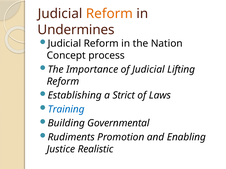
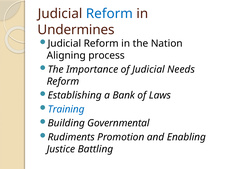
Reform colour: orange -> blue (109, 14)
Concept: Concept -> Aligning (66, 56)
Lifting: Lifting -> Needs (181, 70)
Strict: Strict -> Bank (124, 96)
Realistic: Realistic -> Battling (95, 150)
